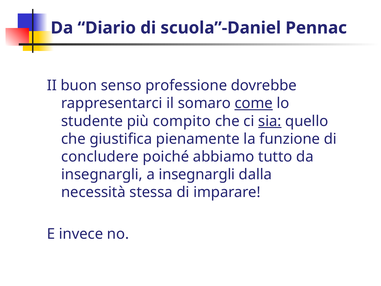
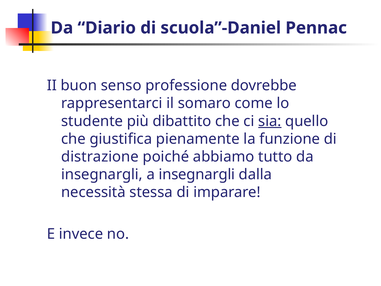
come underline: present -> none (254, 103)
compito: compito -> dibattito (182, 121)
concludere: concludere -> distrazione (100, 157)
